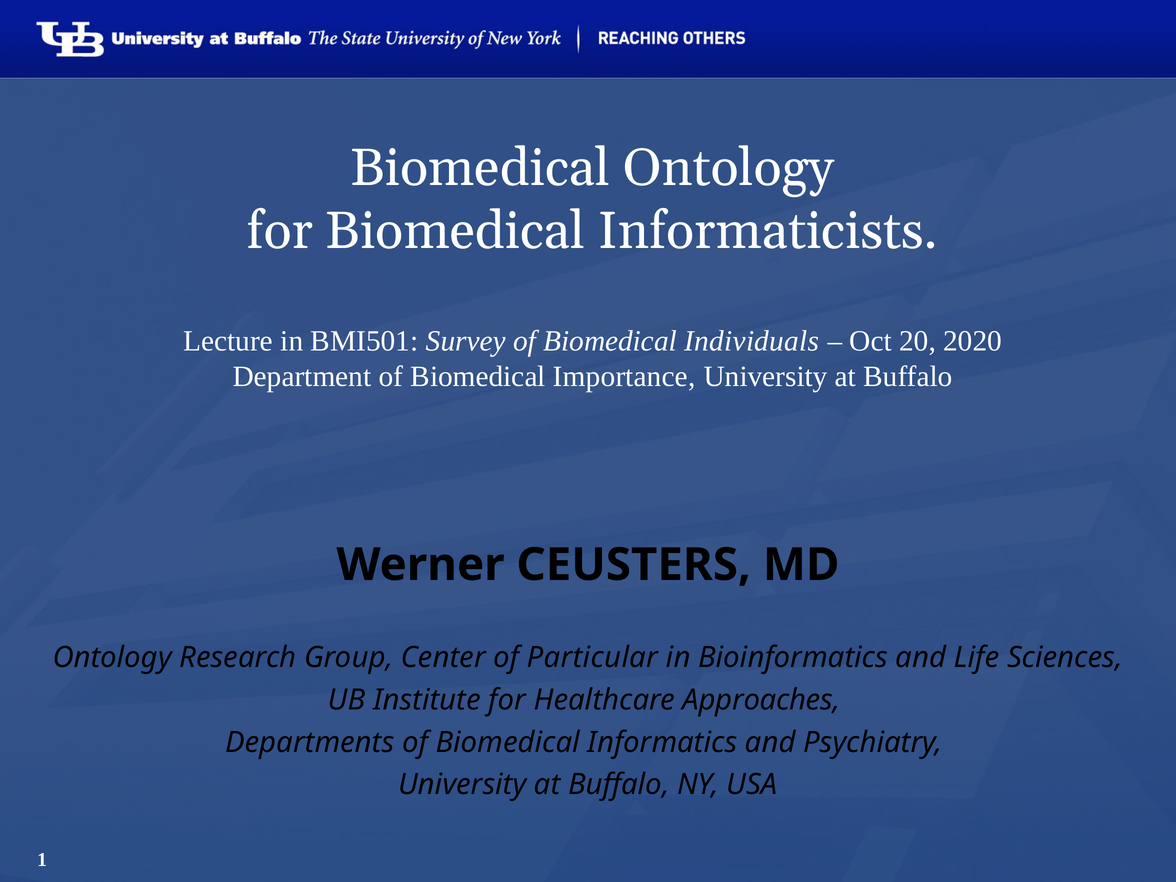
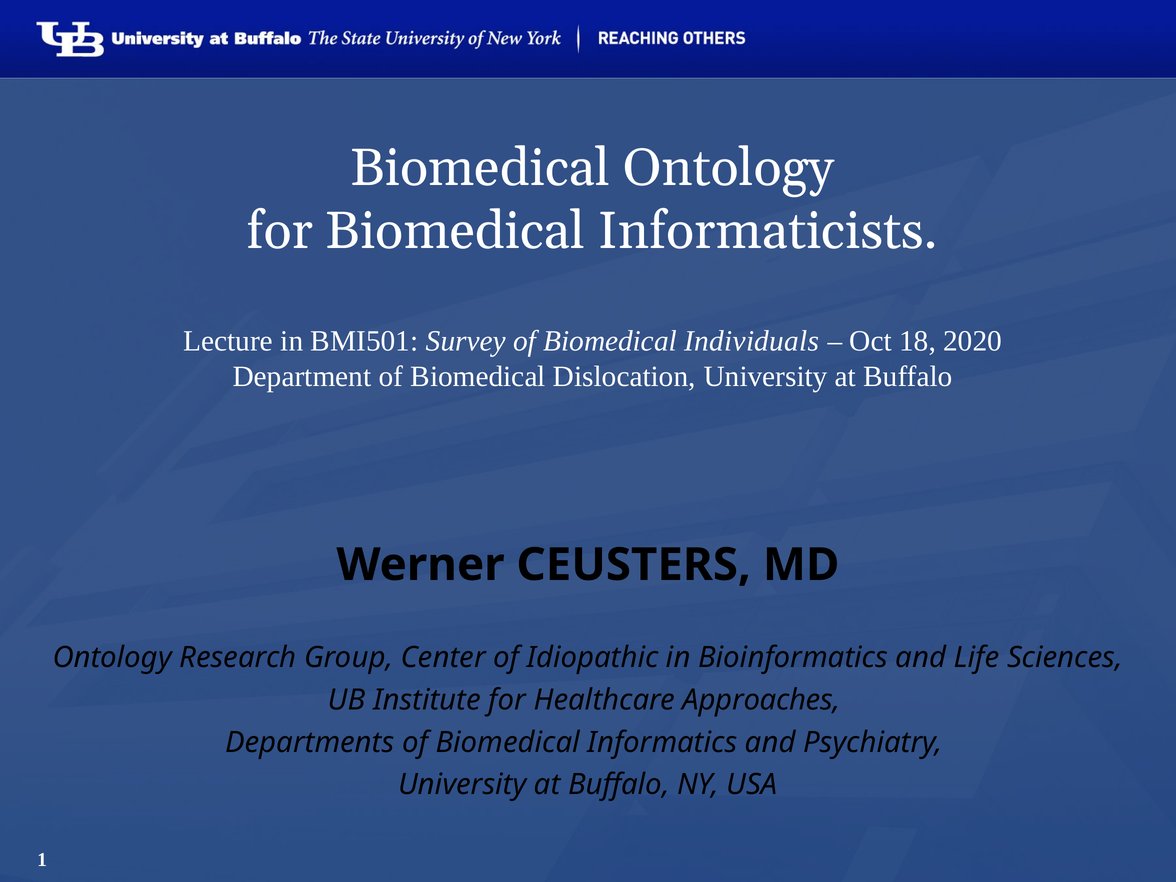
20: 20 -> 18 (918, 341)
Importance: Importance -> Dislocation (624, 376)
Particular: Particular -> Idiopathic (593, 658)
